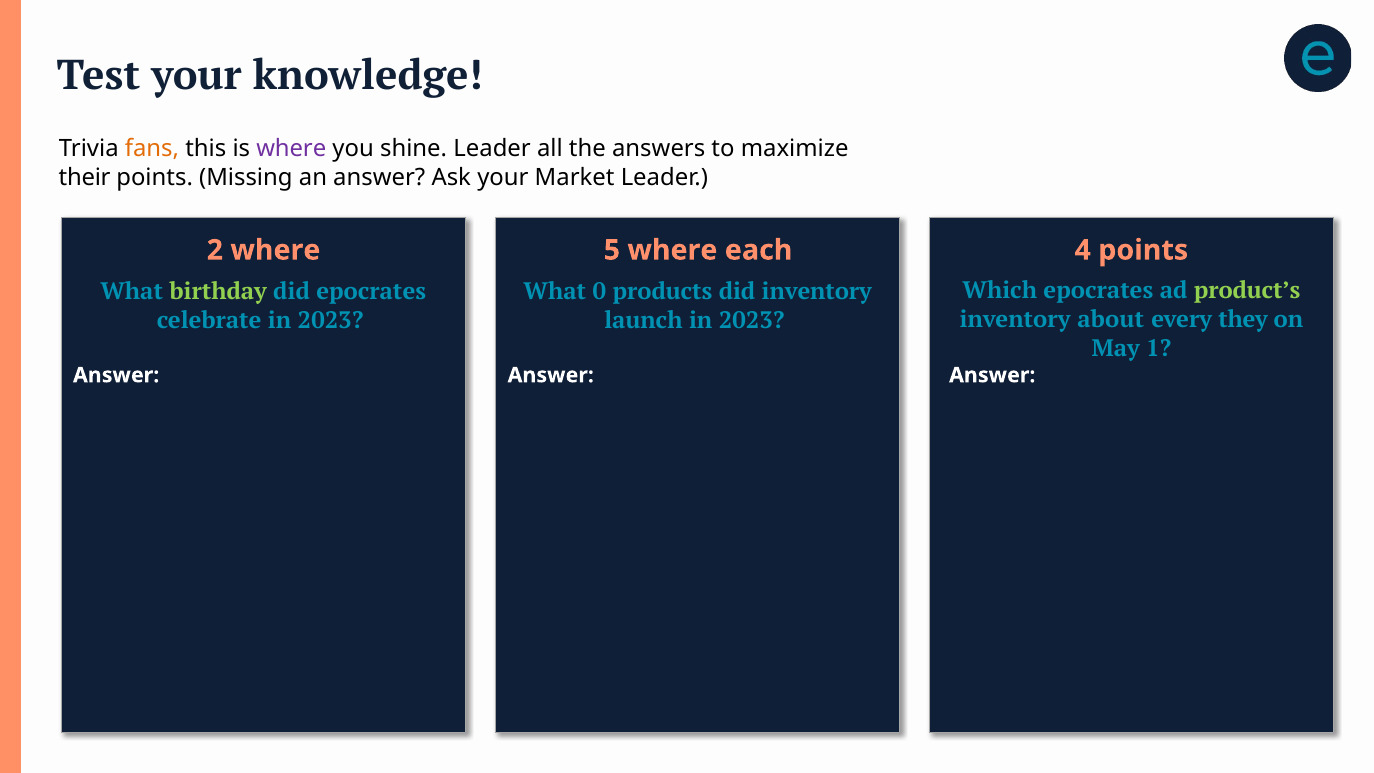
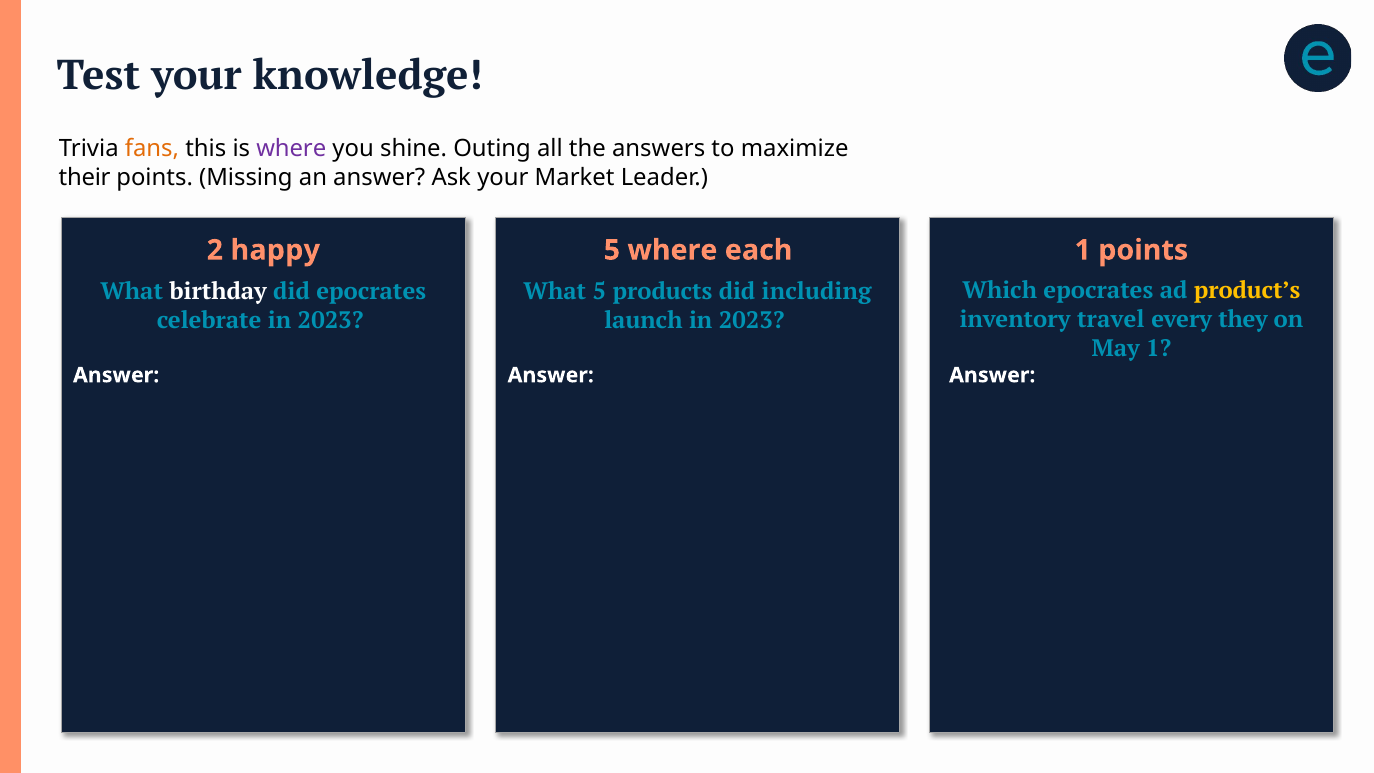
shine Leader: Leader -> Outing (492, 149)
2 where: where -> happy (275, 250)
each 4: 4 -> 1 (1083, 250)
product’s colour: light green -> yellow (1247, 291)
birthday colour: light green -> white (218, 291)
What 0: 0 -> 5 (599, 291)
did inventory: inventory -> including (817, 291)
about: about -> travel (1111, 320)
